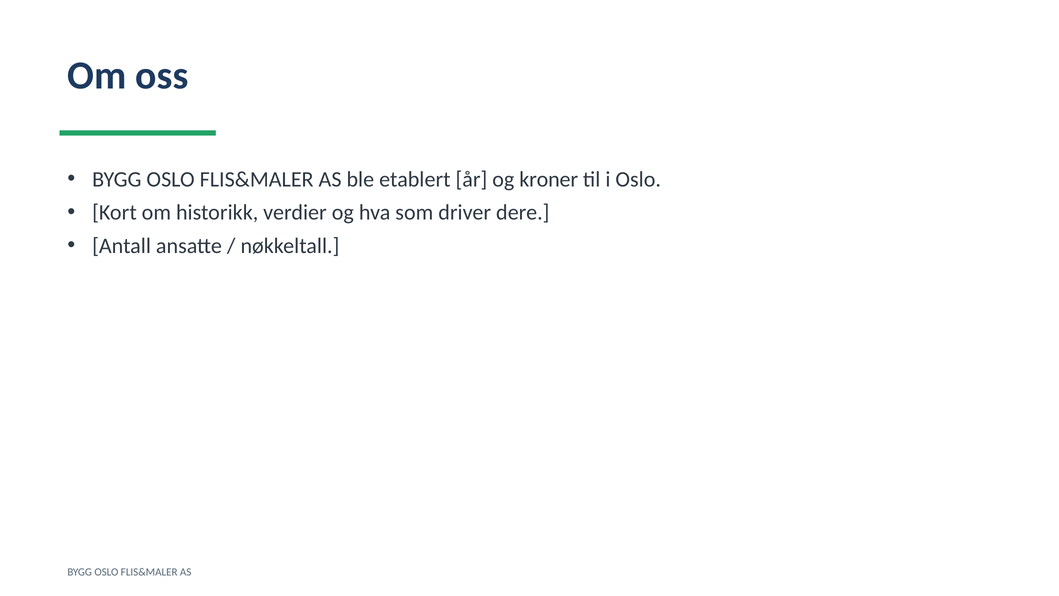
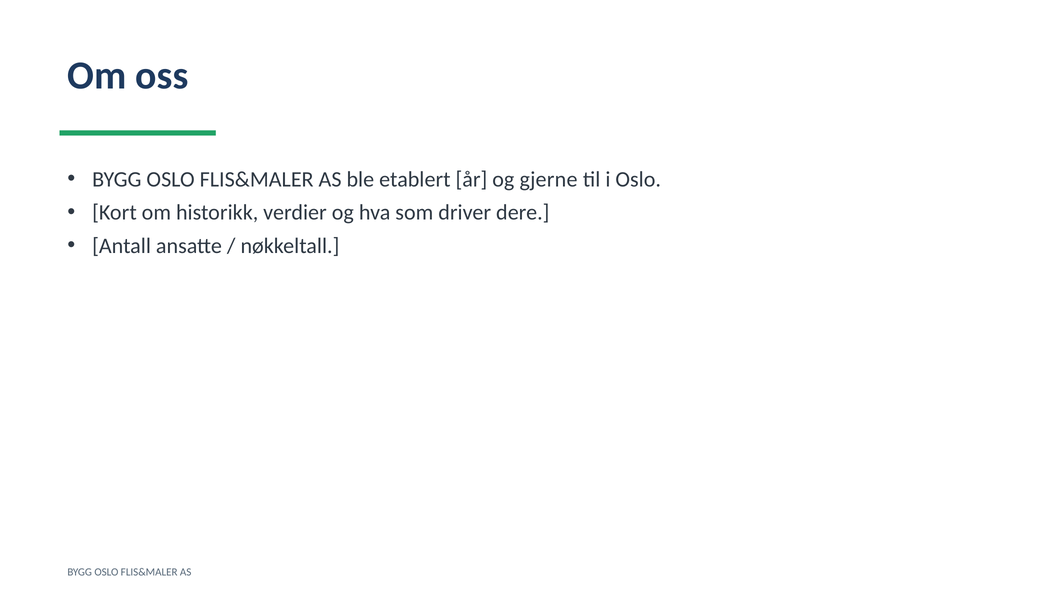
kroner: kroner -> gjerne (549, 179)
